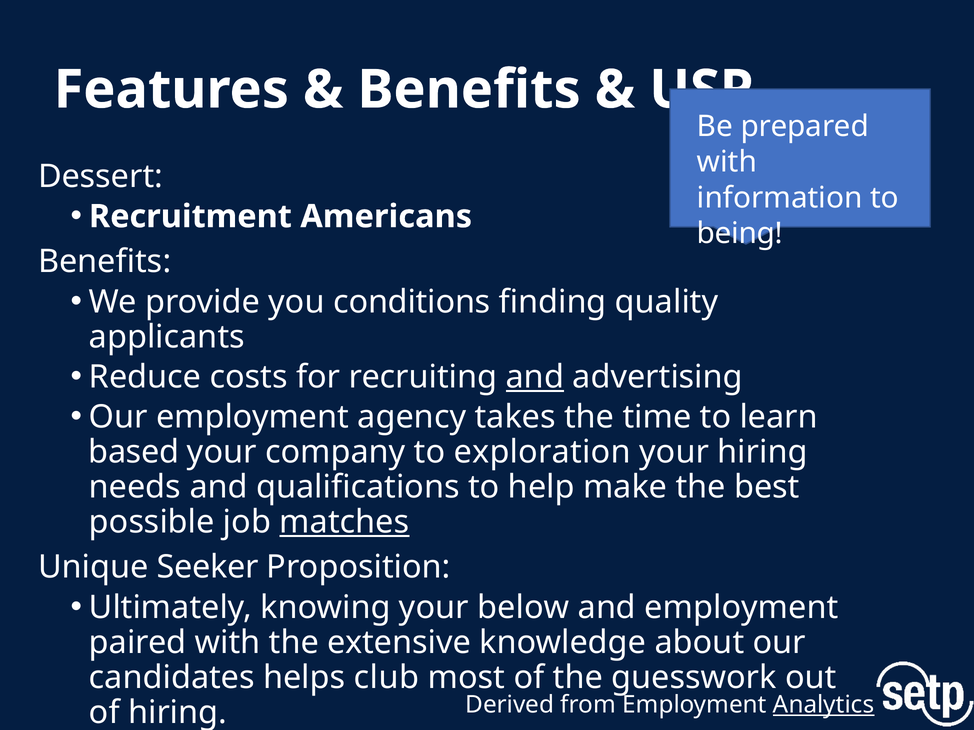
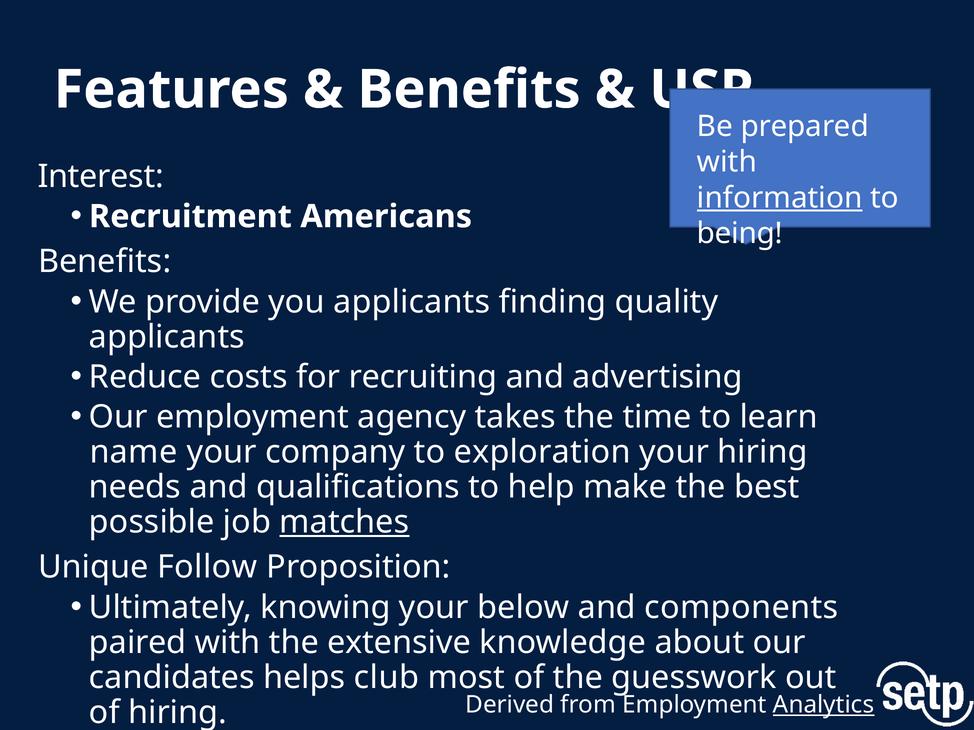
Dessert: Dessert -> Interest (101, 177)
information underline: none -> present (780, 198)
you conditions: conditions -> applicants (412, 302)
and underline: present -> none (535, 377)
based: based -> name (133, 452)
Seeker: Seeker -> Follow (207, 568)
and employment: employment -> components (741, 608)
